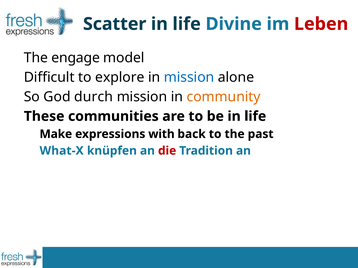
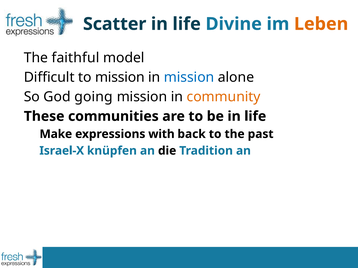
Leben colour: red -> orange (321, 24)
engage: engage -> faithful (76, 58)
to explore: explore -> mission (120, 77)
durch: durch -> going (94, 97)
What-X: What-X -> Israel-X (62, 151)
die colour: red -> black (167, 151)
